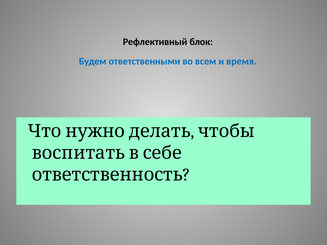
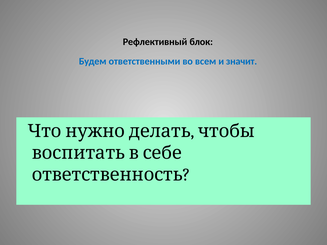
время: время -> значит (242, 61)
